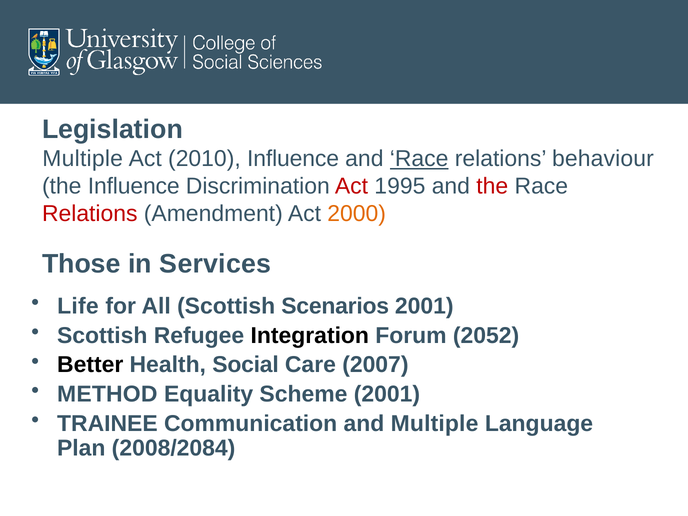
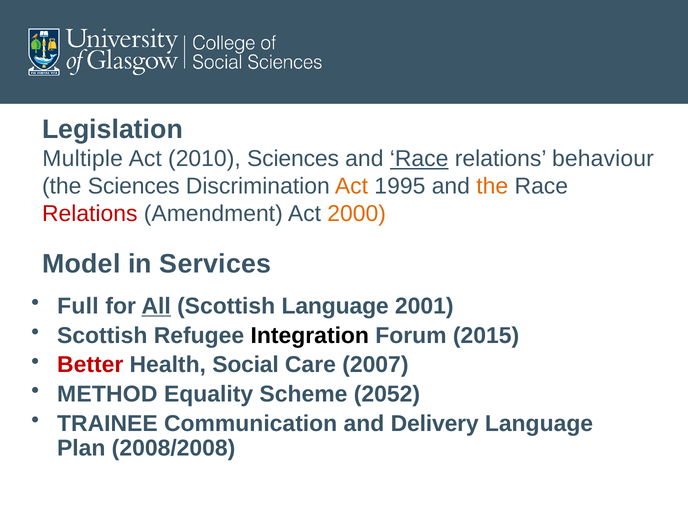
2010 Influence: Influence -> Sciences (293, 159)
the Influence: Influence -> Sciences (134, 186)
Act colour: red -> orange (351, 186)
the colour: red -> orange (492, 186)
Those: Those -> Model (81, 264)
Life: Life -> Full (78, 306)
All underline: none -> present (156, 306)
Scottish Scenarios: Scenarios -> Language (335, 306)
2052: 2052 -> 2015 (486, 336)
Better colour: black -> red (90, 365)
Scheme 2001: 2001 -> 2052 (387, 394)
and Multiple: Multiple -> Delivery (435, 424)
2008/2084: 2008/2084 -> 2008/2008 (174, 448)
